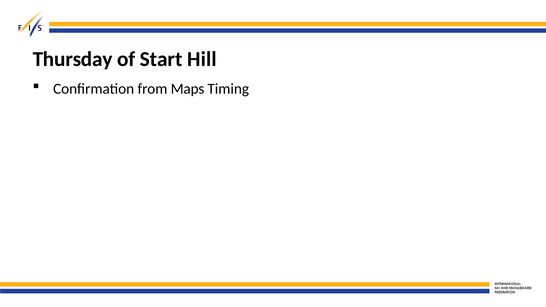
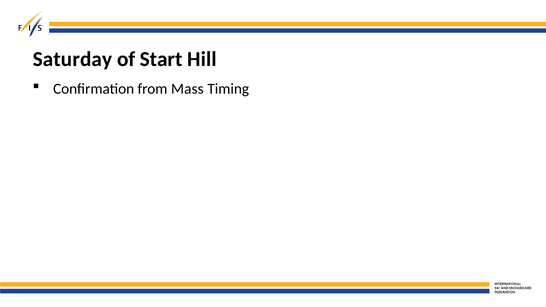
Thursday: Thursday -> Saturday (72, 59)
Maps: Maps -> Mass (187, 89)
